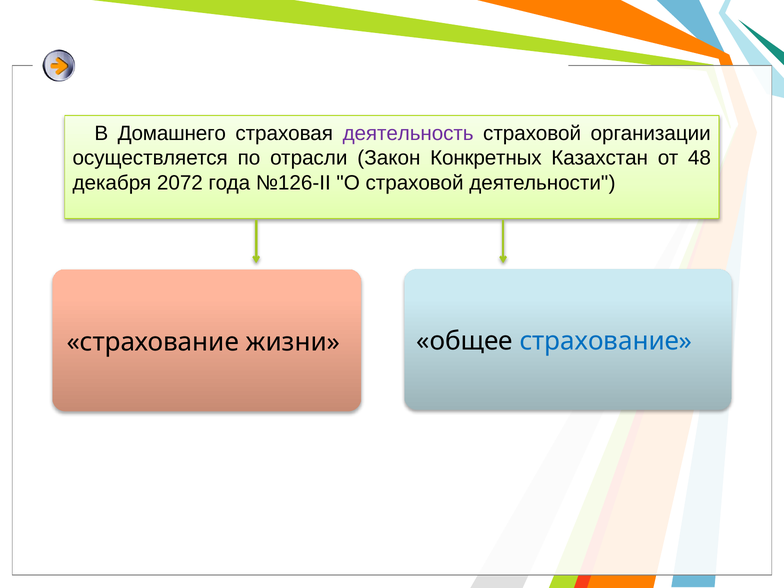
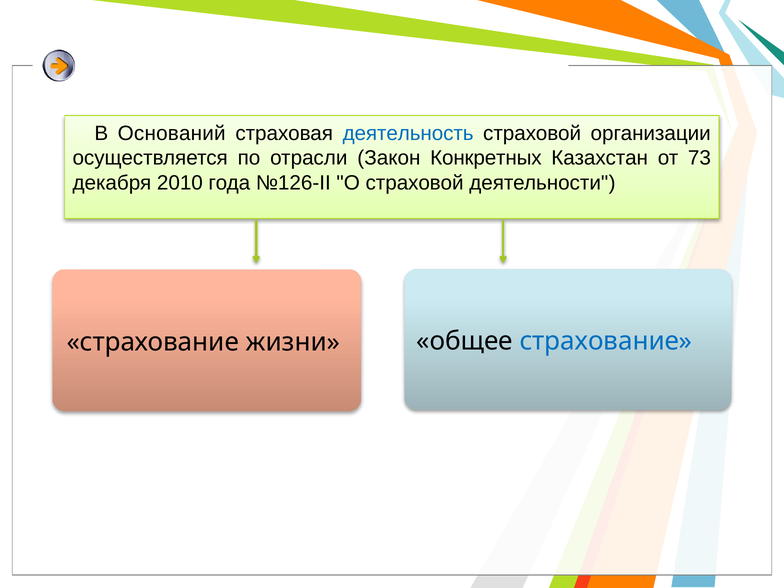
Домашнего: Домашнего -> Оснований (172, 133)
деятельность colour: purple -> blue (408, 133)
48: 48 -> 73 (699, 158)
2072: 2072 -> 2010 (180, 183)
